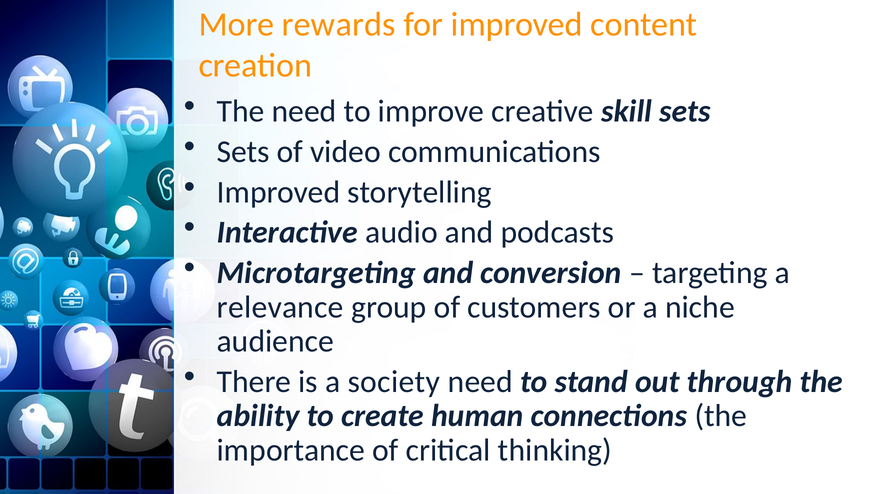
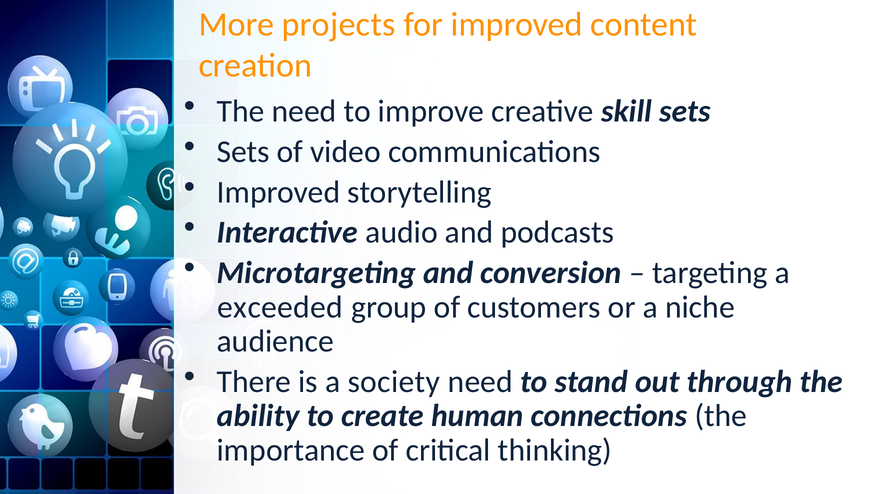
rewards: rewards -> projects (339, 25)
relevance: relevance -> exceeded (280, 307)
